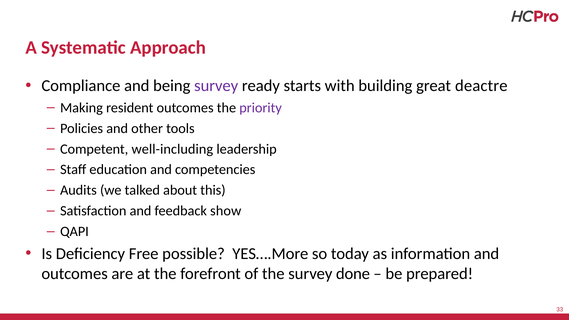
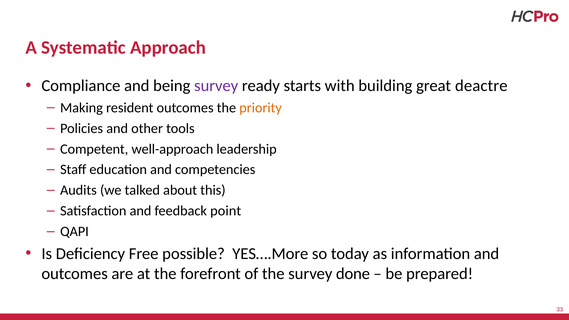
priority colour: purple -> orange (261, 108)
well-including: well-including -> well-approach (172, 149)
show: show -> point (226, 211)
